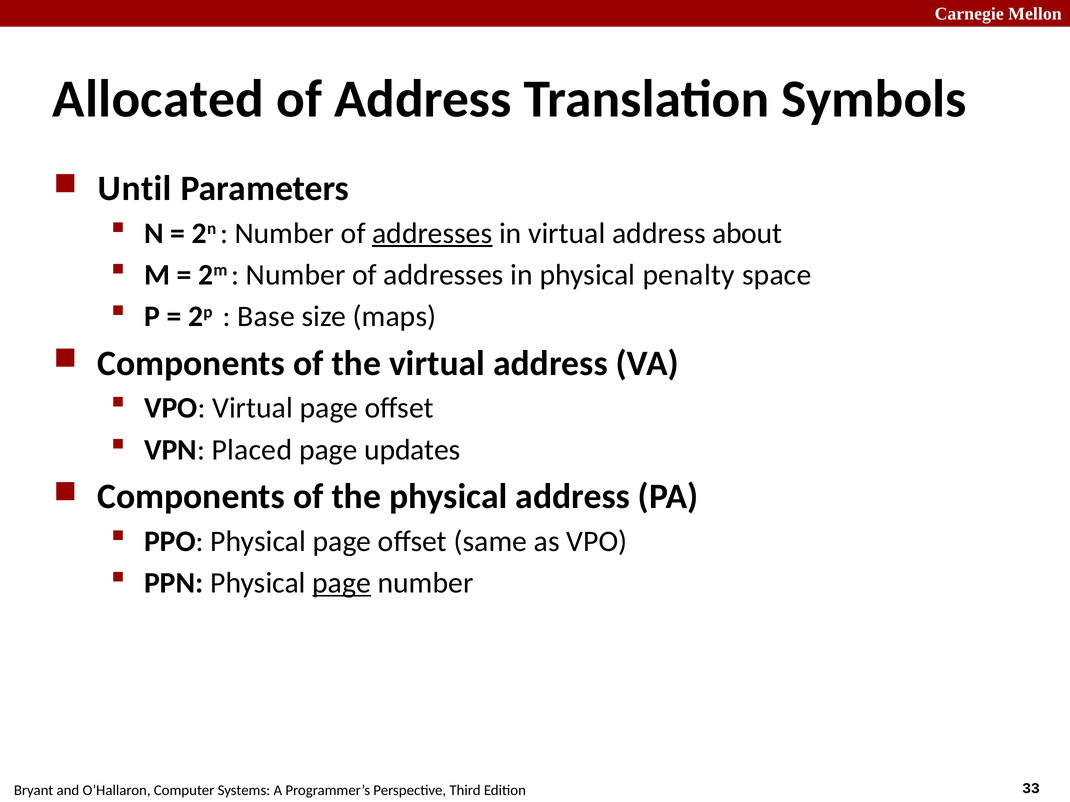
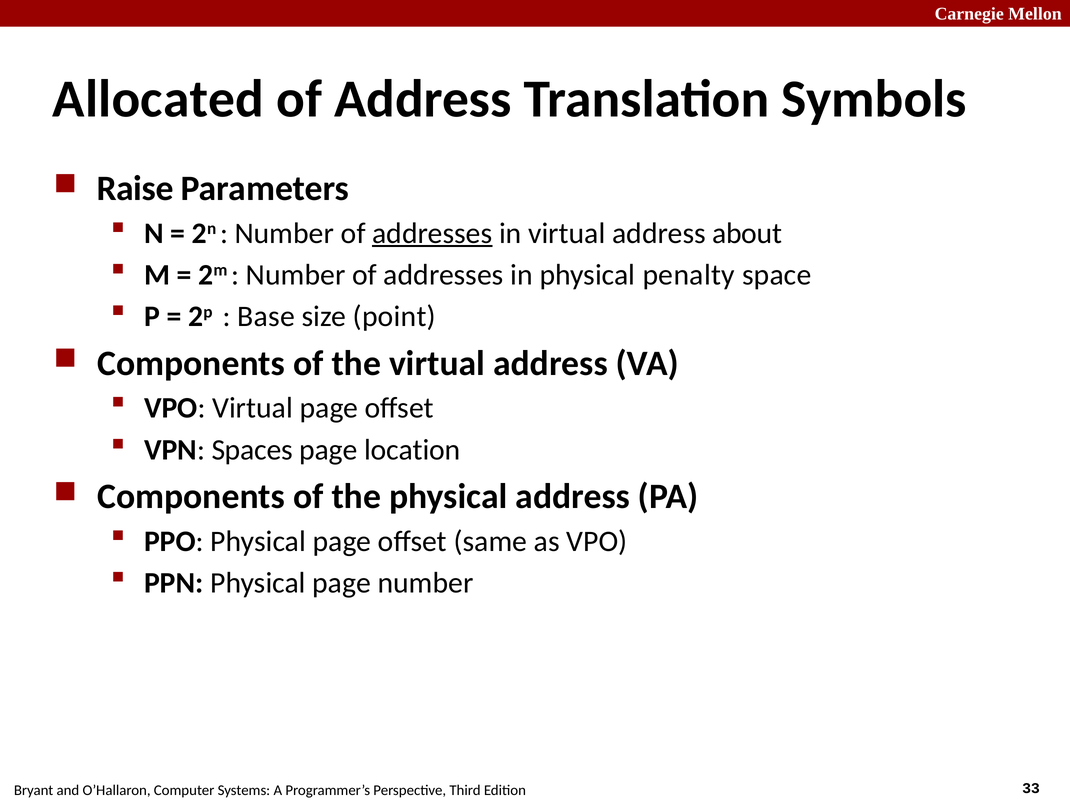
Until: Until -> Raise (135, 189)
maps: maps -> point (394, 317)
Placed: Placed -> Spaces (252, 450)
updates: updates -> location (412, 450)
page underline: present -> none (342, 583)
